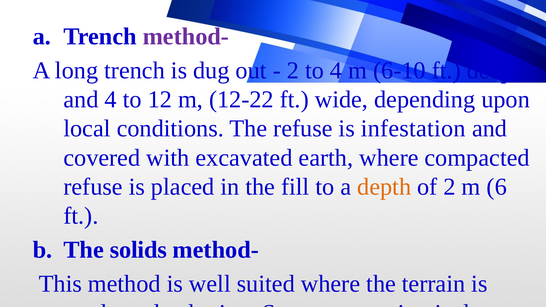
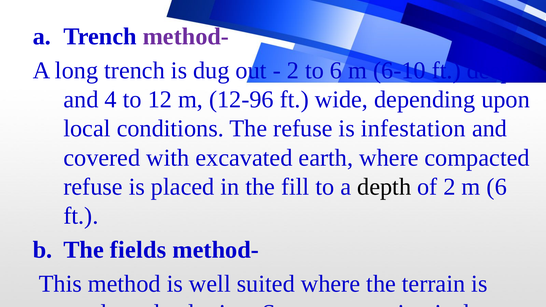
to 4: 4 -> 6 (336, 70)
12-22: 12-22 -> 12-96 (241, 100)
depth colour: orange -> black (384, 187)
solids: solids -> fields (138, 250)
